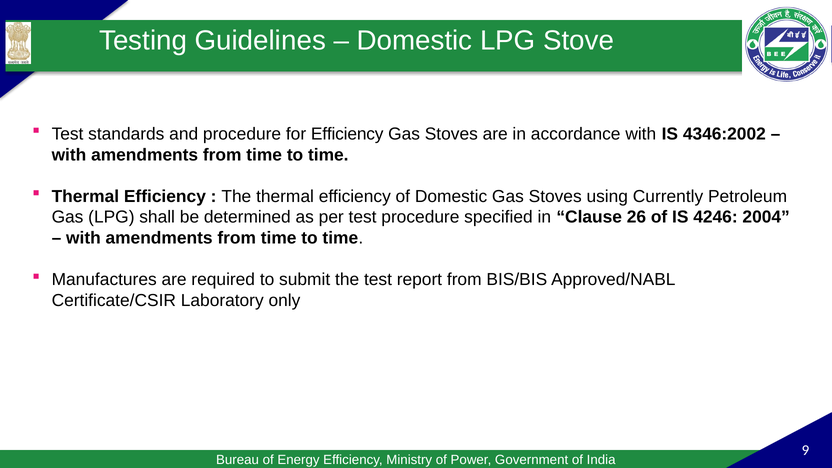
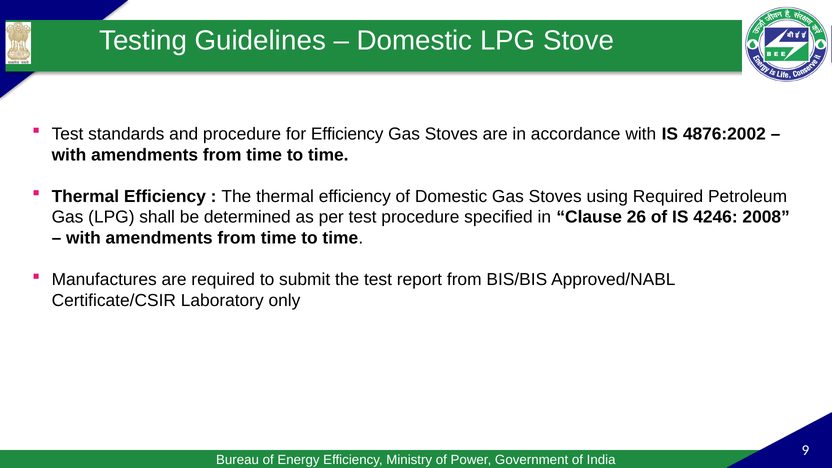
4346:2002: 4346:2002 -> 4876:2002 (724, 134)
using Currently: Currently -> Required (668, 196)
2004: 2004 -> 2008 (766, 217)
